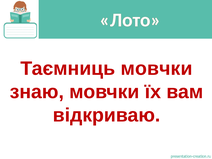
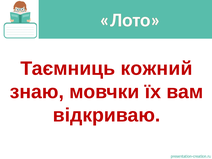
Таємниць мовчки: мовчки -> кожний (157, 69)
